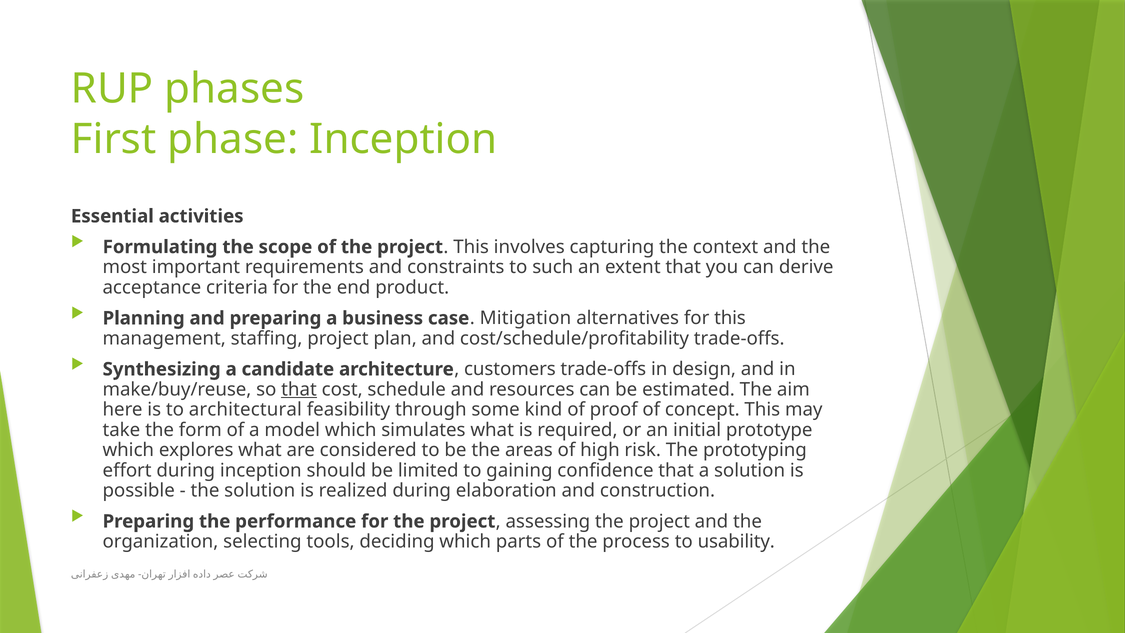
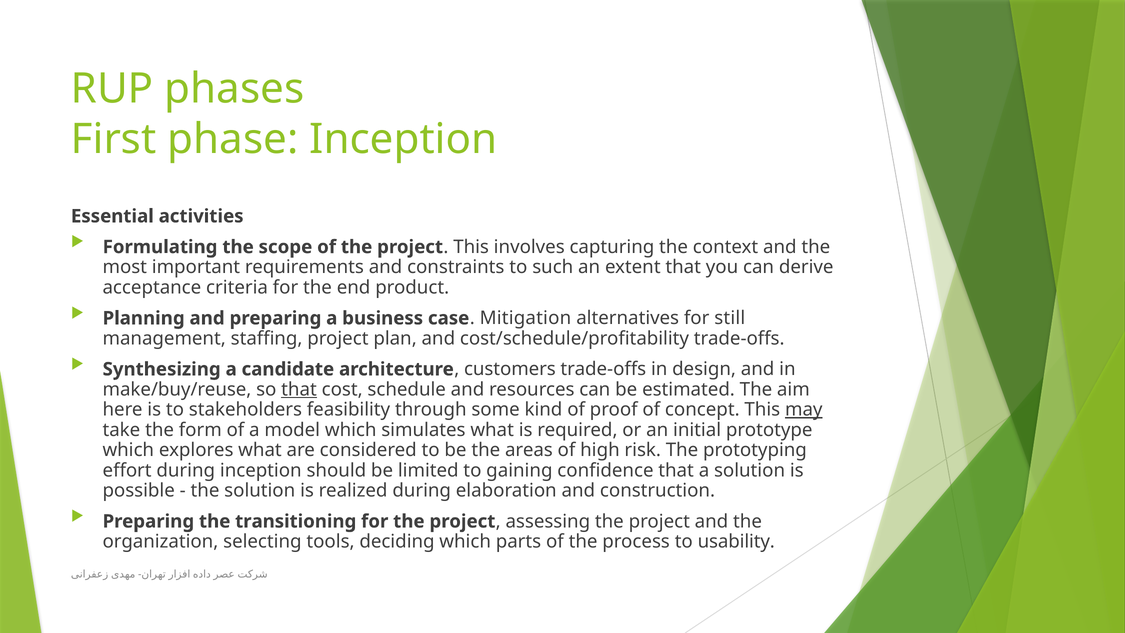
for this: this -> still (730, 318)
architectural: architectural -> stakeholders (245, 410)
may underline: none -> present (804, 410)
performance: performance -> transitioning (296, 521)
